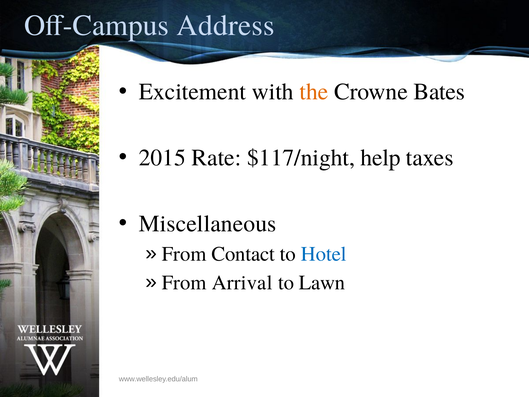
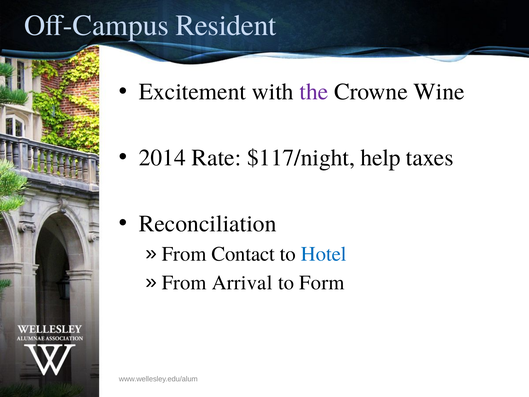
Address: Address -> Resident (226, 25)
the colour: orange -> purple (314, 92)
Bates: Bates -> Wine (439, 92)
2015: 2015 -> 2014 (162, 158)
Miscellaneous: Miscellaneous -> Reconciliation (208, 223)
Lawn: Lawn -> Form (322, 283)
